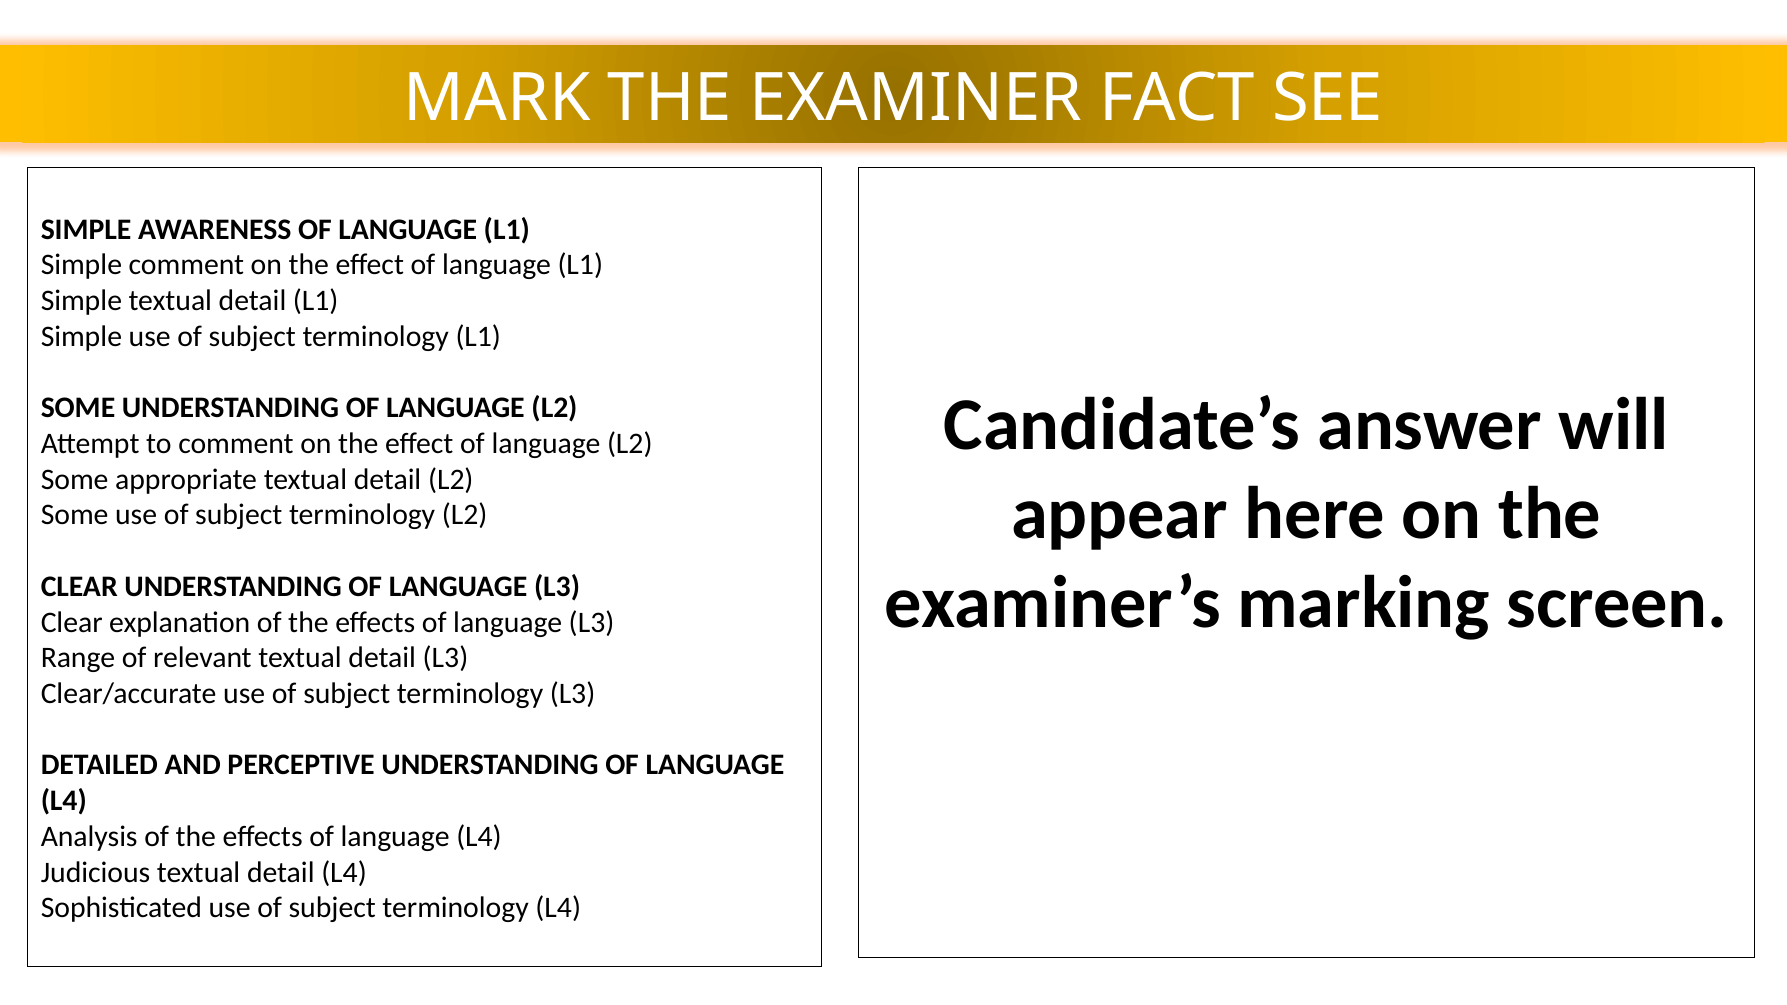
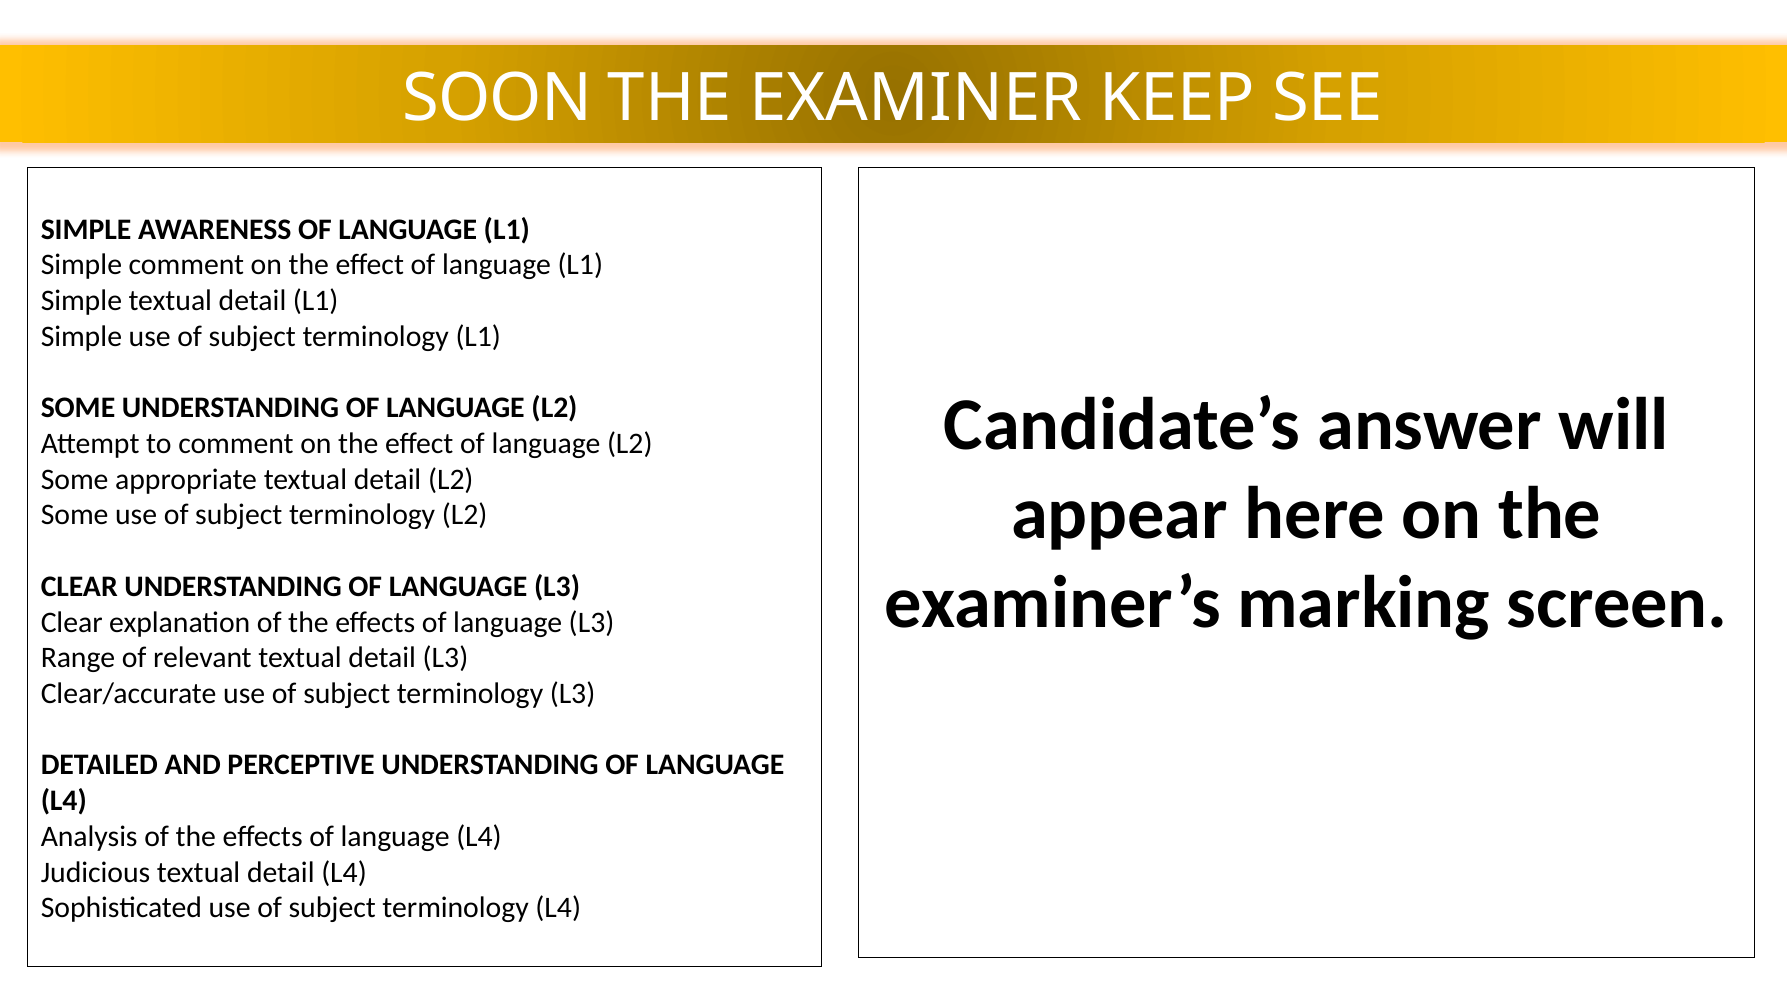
MARK: MARK -> SOON (497, 98)
FACT: FACT -> KEEP (1177, 98)
